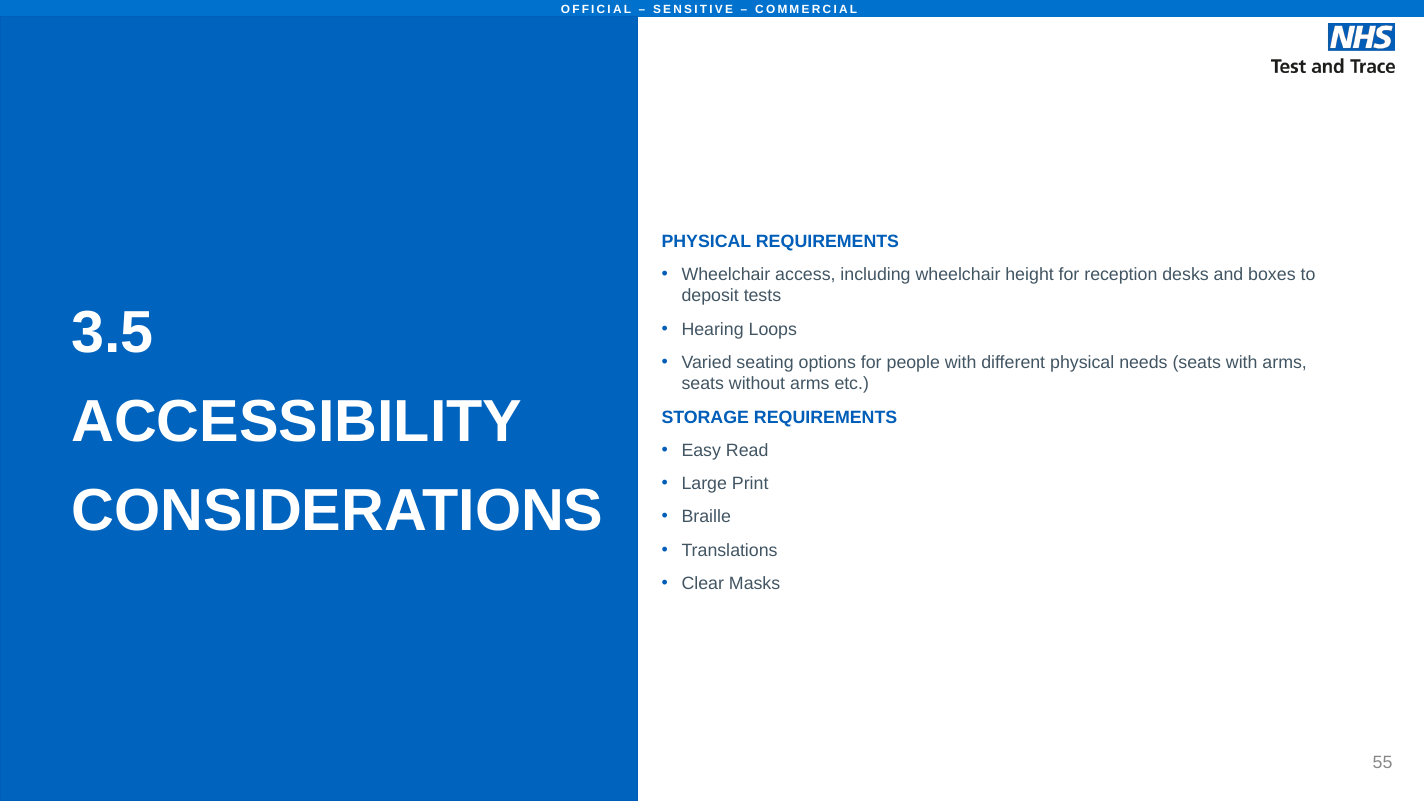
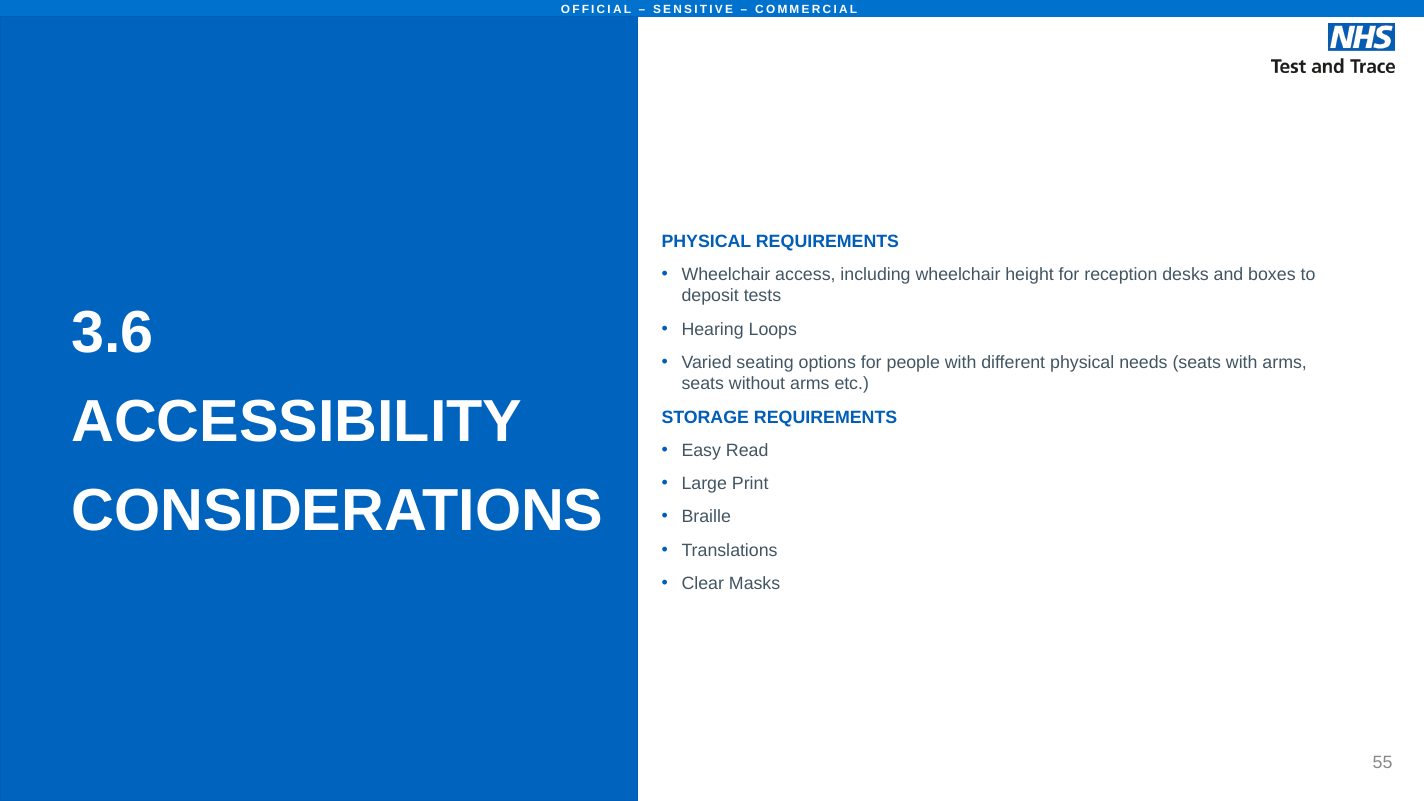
3.5: 3.5 -> 3.6 (113, 333)
